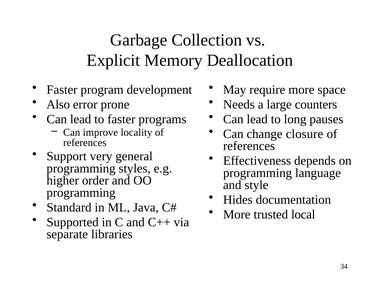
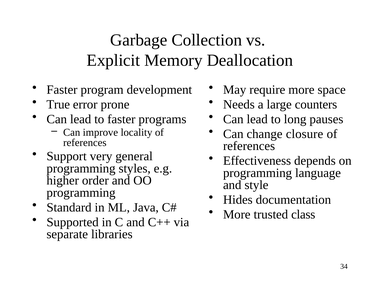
Also: Also -> True (58, 104)
local: local -> class (303, 214)
